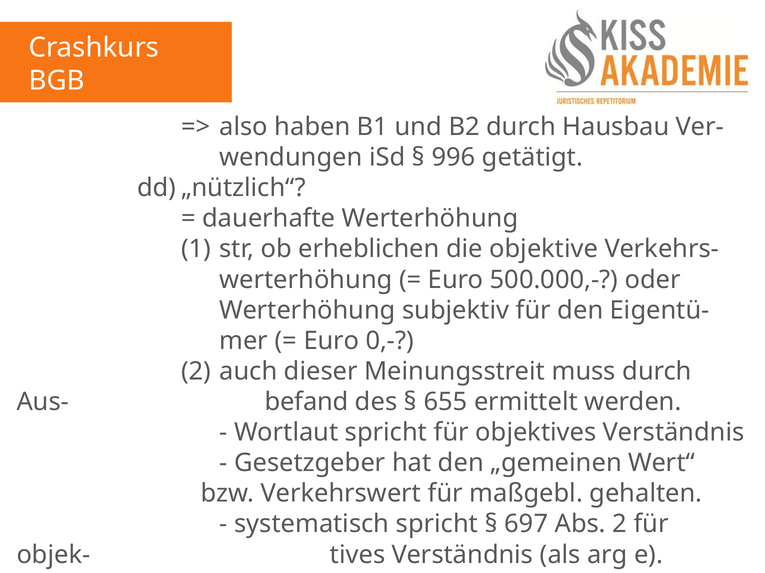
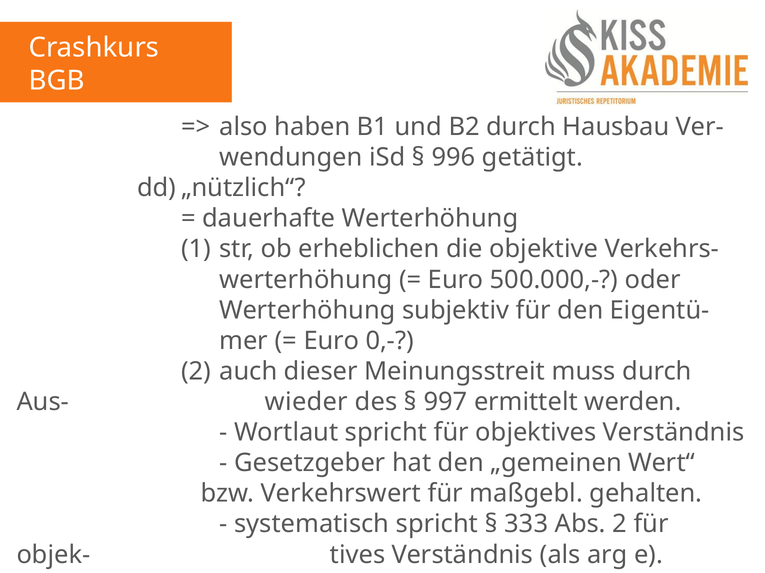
befand: befand -> wieder (306, 402)
655: 655 -> 997 (445, 402)
697: 697 -> 333 (526, 525)
